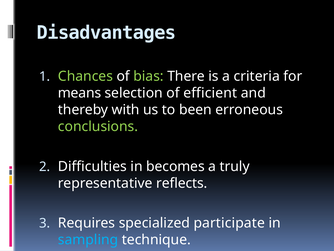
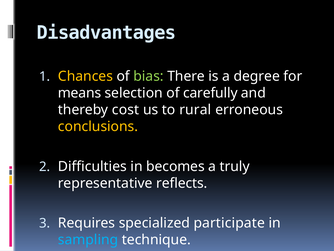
Chances colour: light green -> yellow (85, 76)
criteria: criteria -> degree (257, 76)
efficient: efficient -> carefully (210, 93)
with: with -> cost (126, 110)
been: been -> rural (195, 110)
conclusions colour: light green -> yellow (98, 126)
